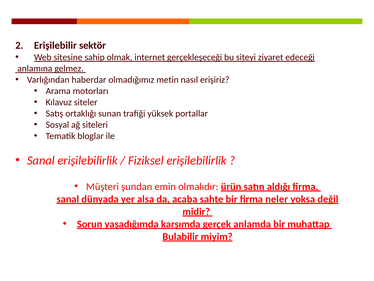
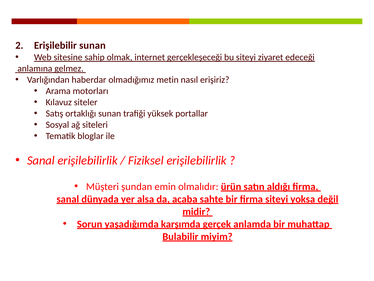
Erişilebilir sektör: sektör -> sunan (92, 45)
firma neler: neler -> siteyi (277, 199)
